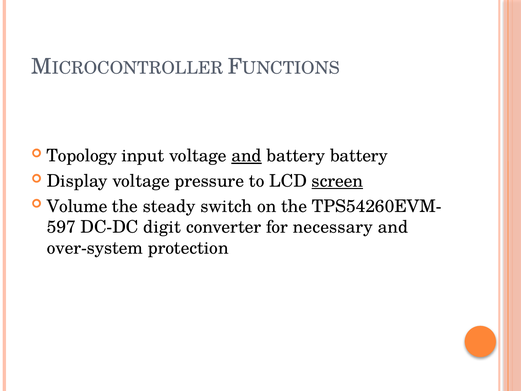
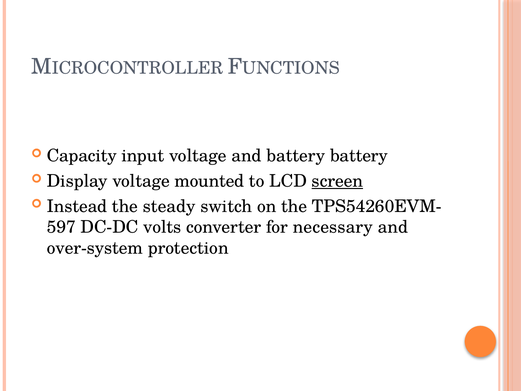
Topology: Topology -> Capacity (82, 156)
and underline: present -> none (246, 156)
pressure: pressure -> mounted (209, 181)
Volume: Volume -> Instead (77, 206)
digit: digit -> volts (162, 227)
